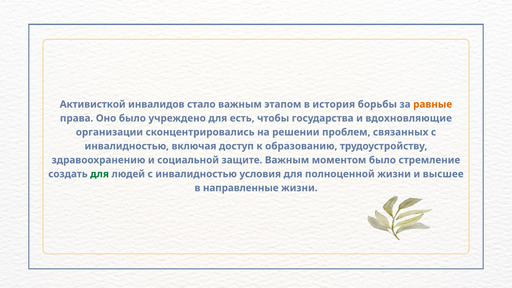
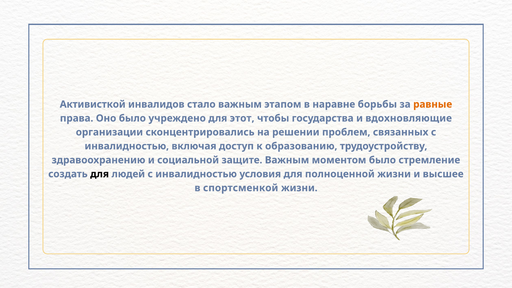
история: история -> наравне (334, 104)
есть: есть -> этот (242, 118)
для colour: green -> black (100, 174)
направленные: направленные -> спортсменкой (241, 188)
